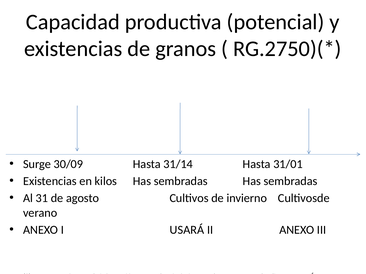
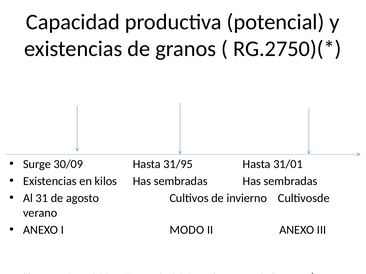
31/14: 31/14 -> 31/95 (178, 164)
USARÁ: USARÁ -> MODO (187, 230)
